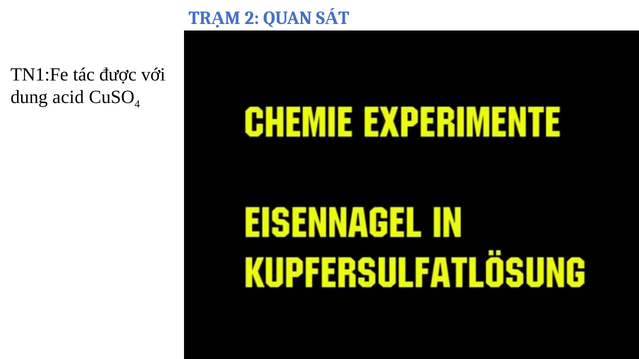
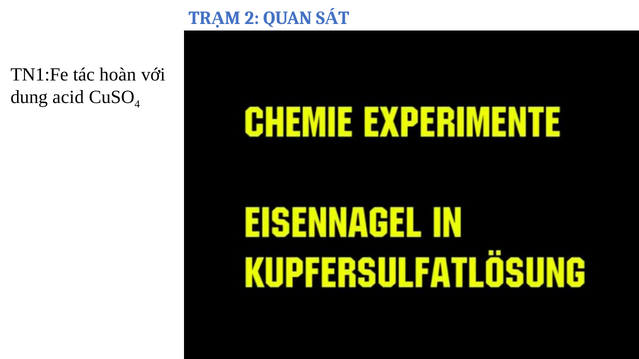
được: được -> hoàn (118, 75)
